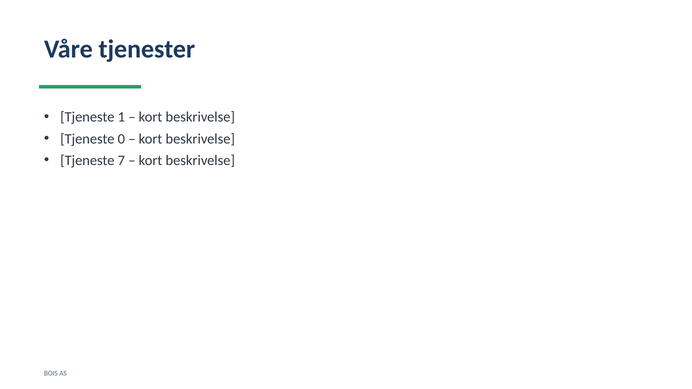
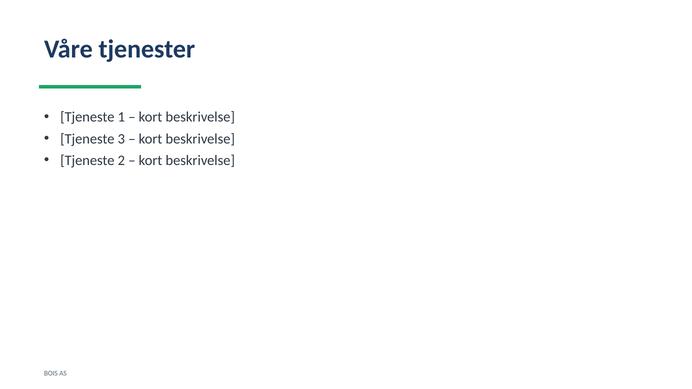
0: 0 -> 3 (121, 139)
7: 7 -> 2 (121, 160)
